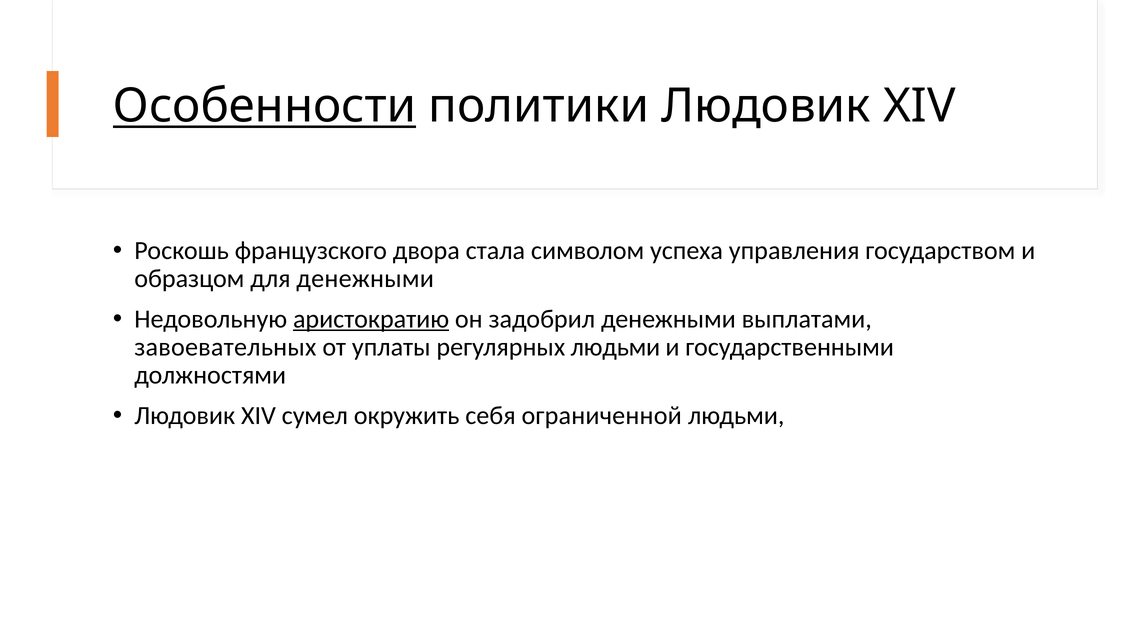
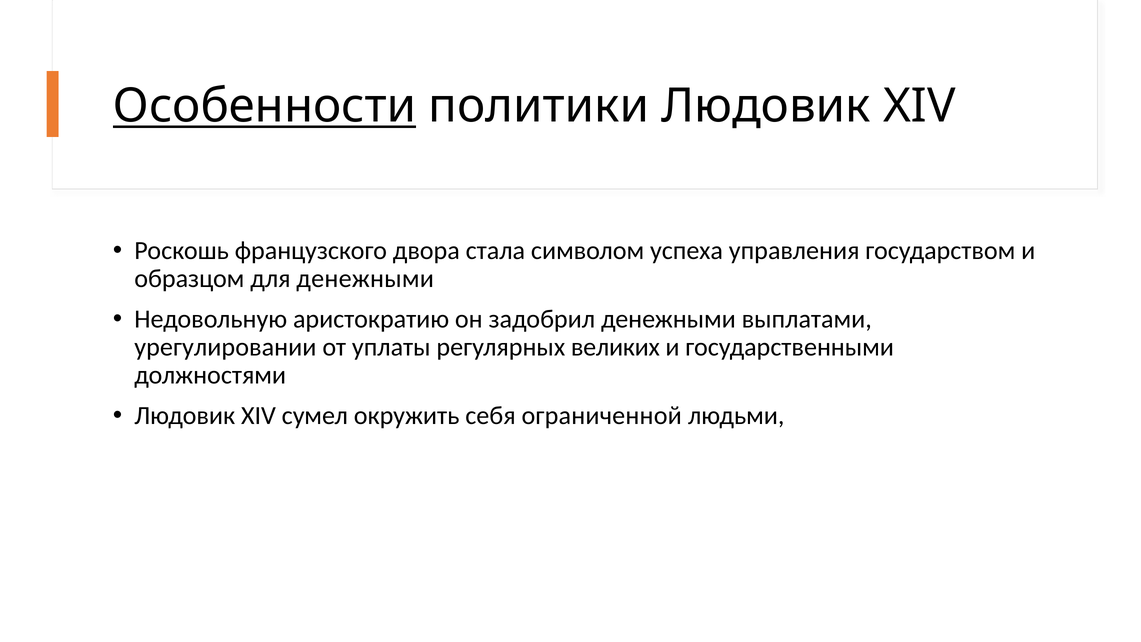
аристократию underline: present -> none (371, 319)
завоевательных: завоевательных -> урегулировании (225, 347)
регулярных людьми: людьми -> великих (615, 347)
